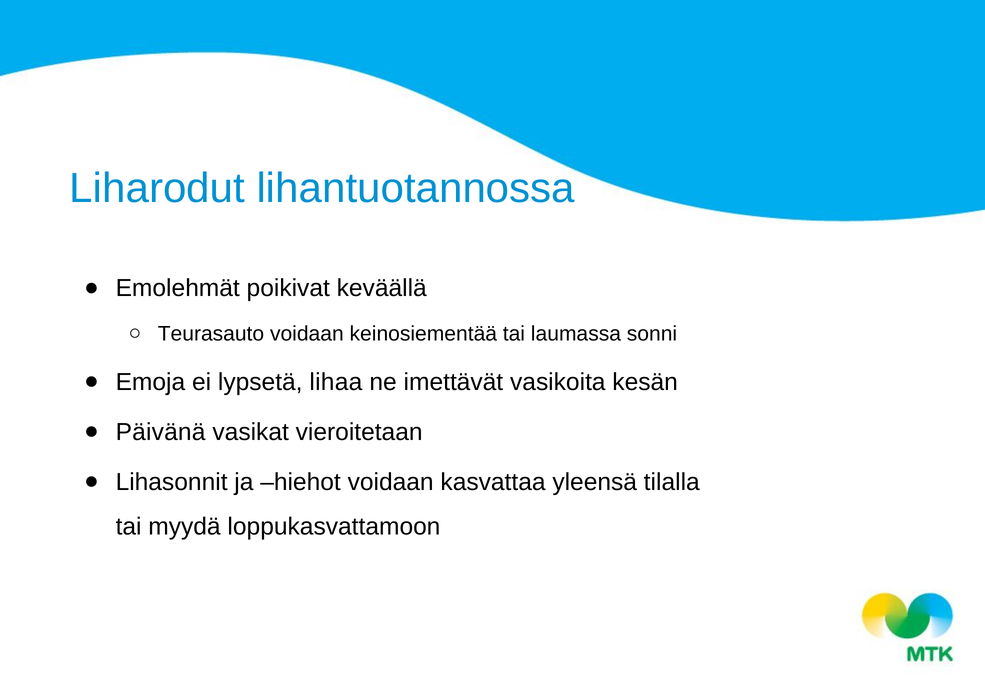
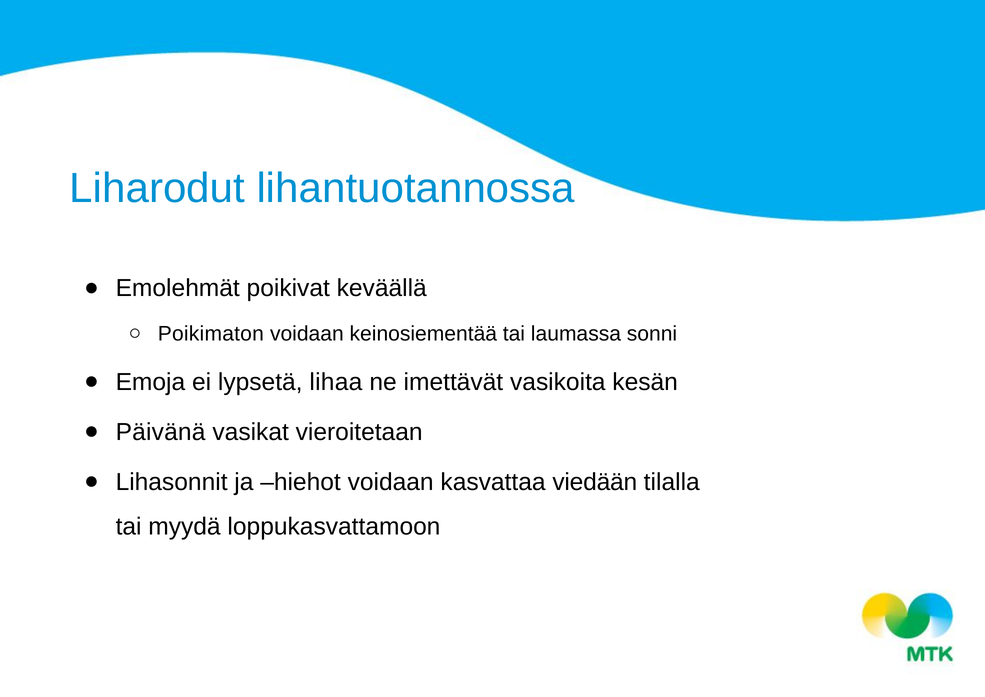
Teurasauto: Teurasauto -> Poikimaton (211, 334)
yleensä: yleensä -> viedään (595, 482)
